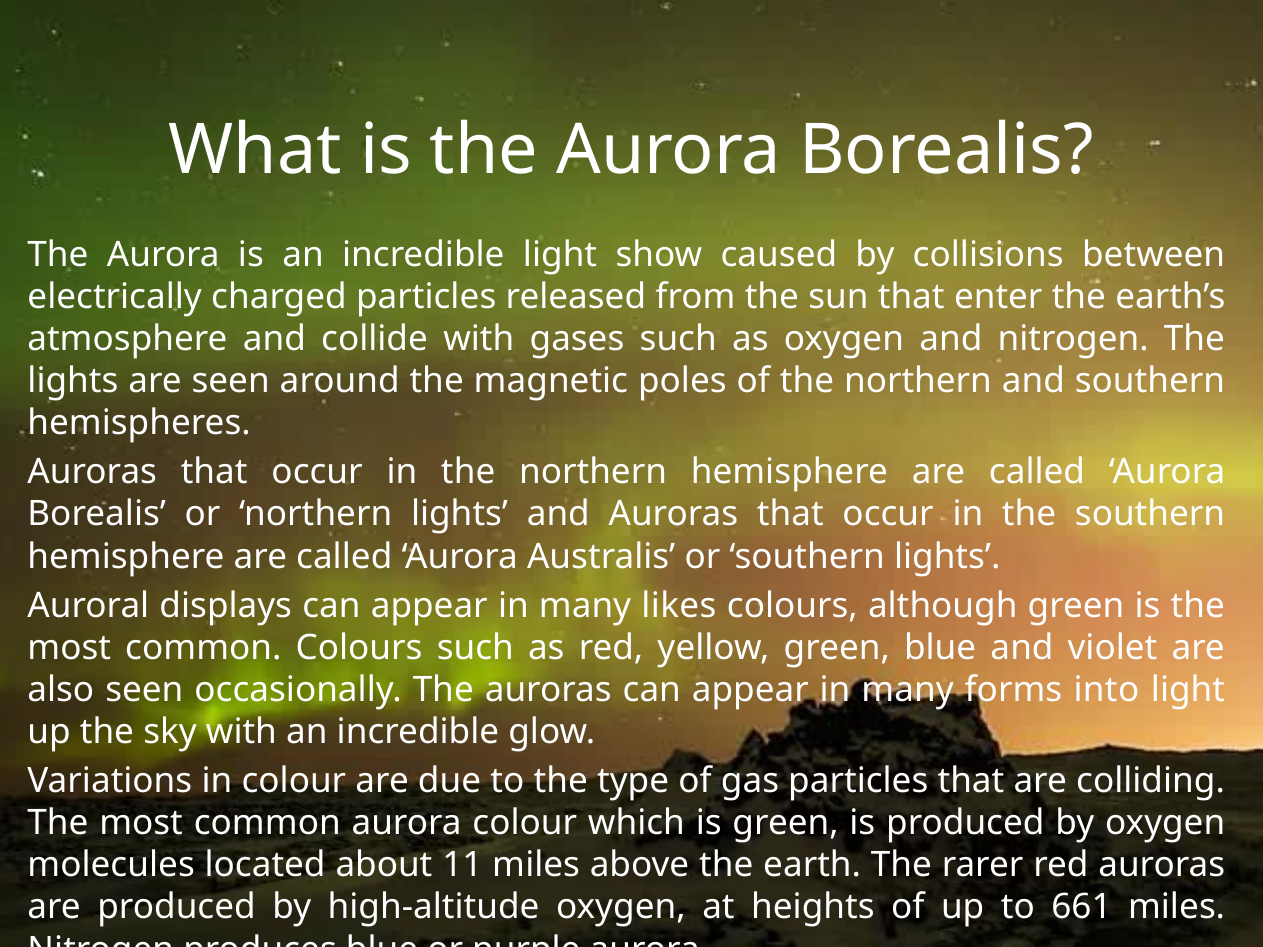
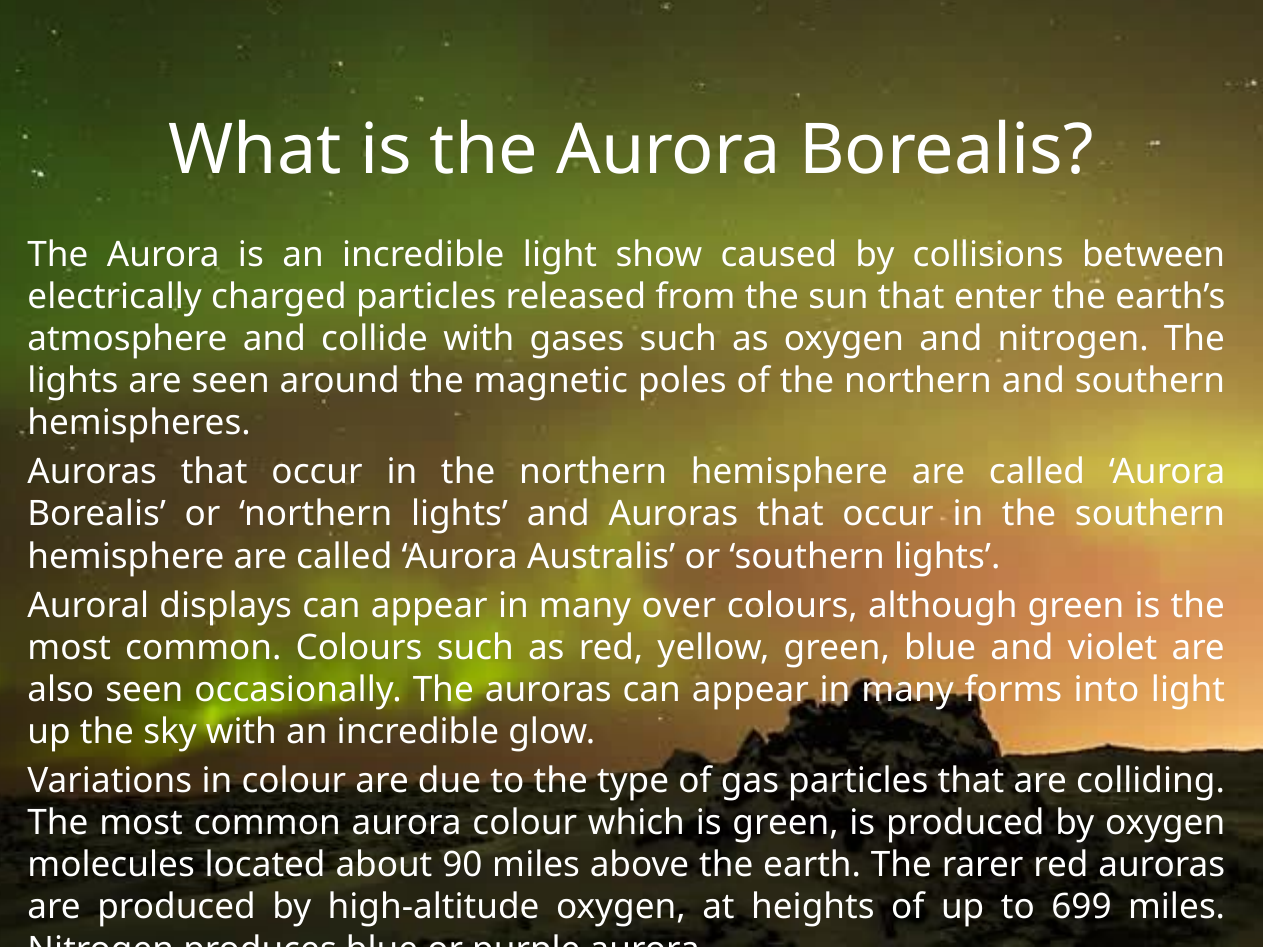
likes: likes -> over (679, 606)
11: 11 -> 90 (462, 865)
661: 661 -> 699 (1081, 908)
